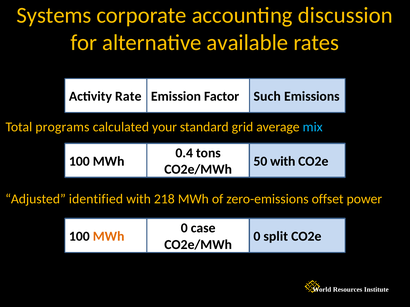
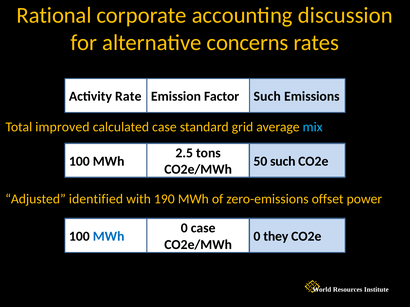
Systems: Systems -> Rational (54, 15)
available: available -> concerns (248, 43)
programs: programs -> improved (62, 127)
calculated your: your -> case (164, 127)
0.4: 0.4 -> 2.5 (184, 153)
50 with: with -> such (283, 162)
218: 218 -> 190 (164, 199)
MWh colour: orange -> blue (109, 237)
split: split -> they (276, 237)
